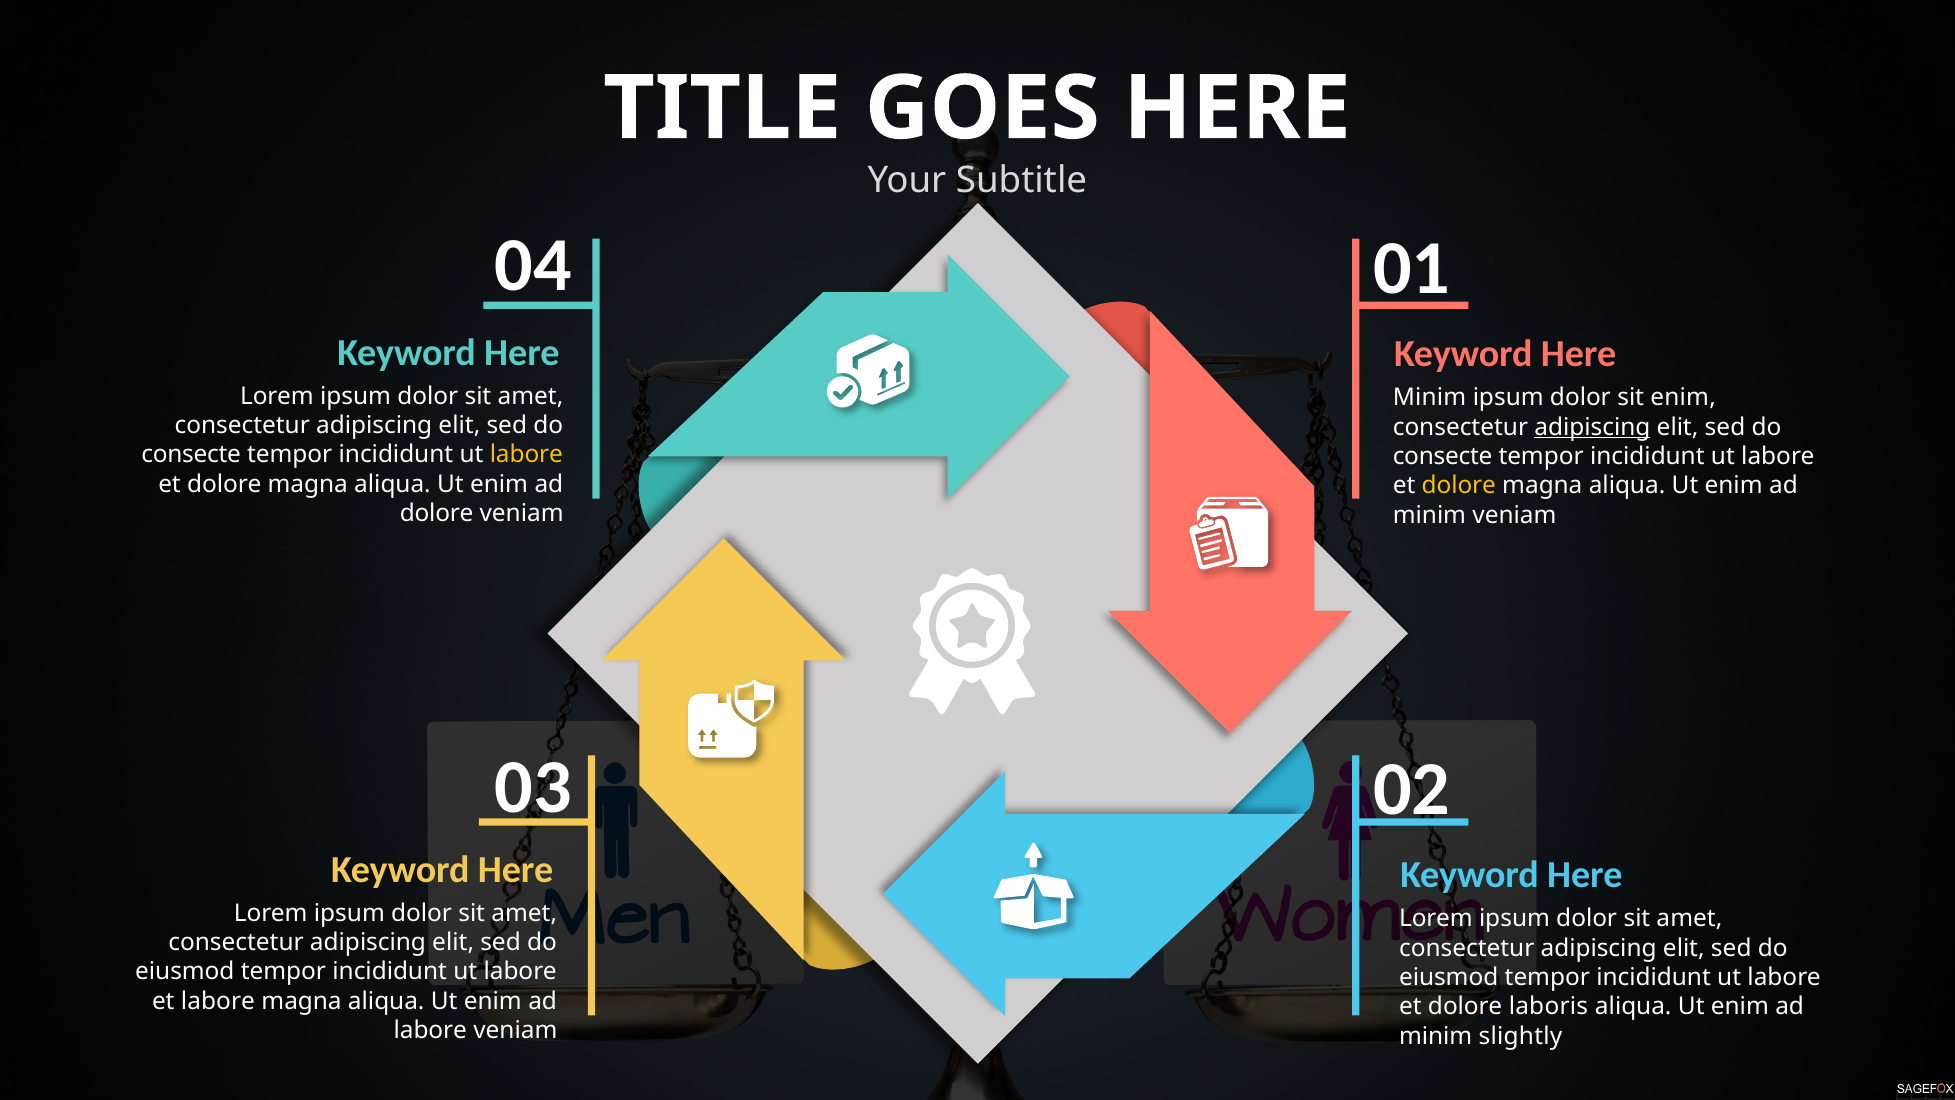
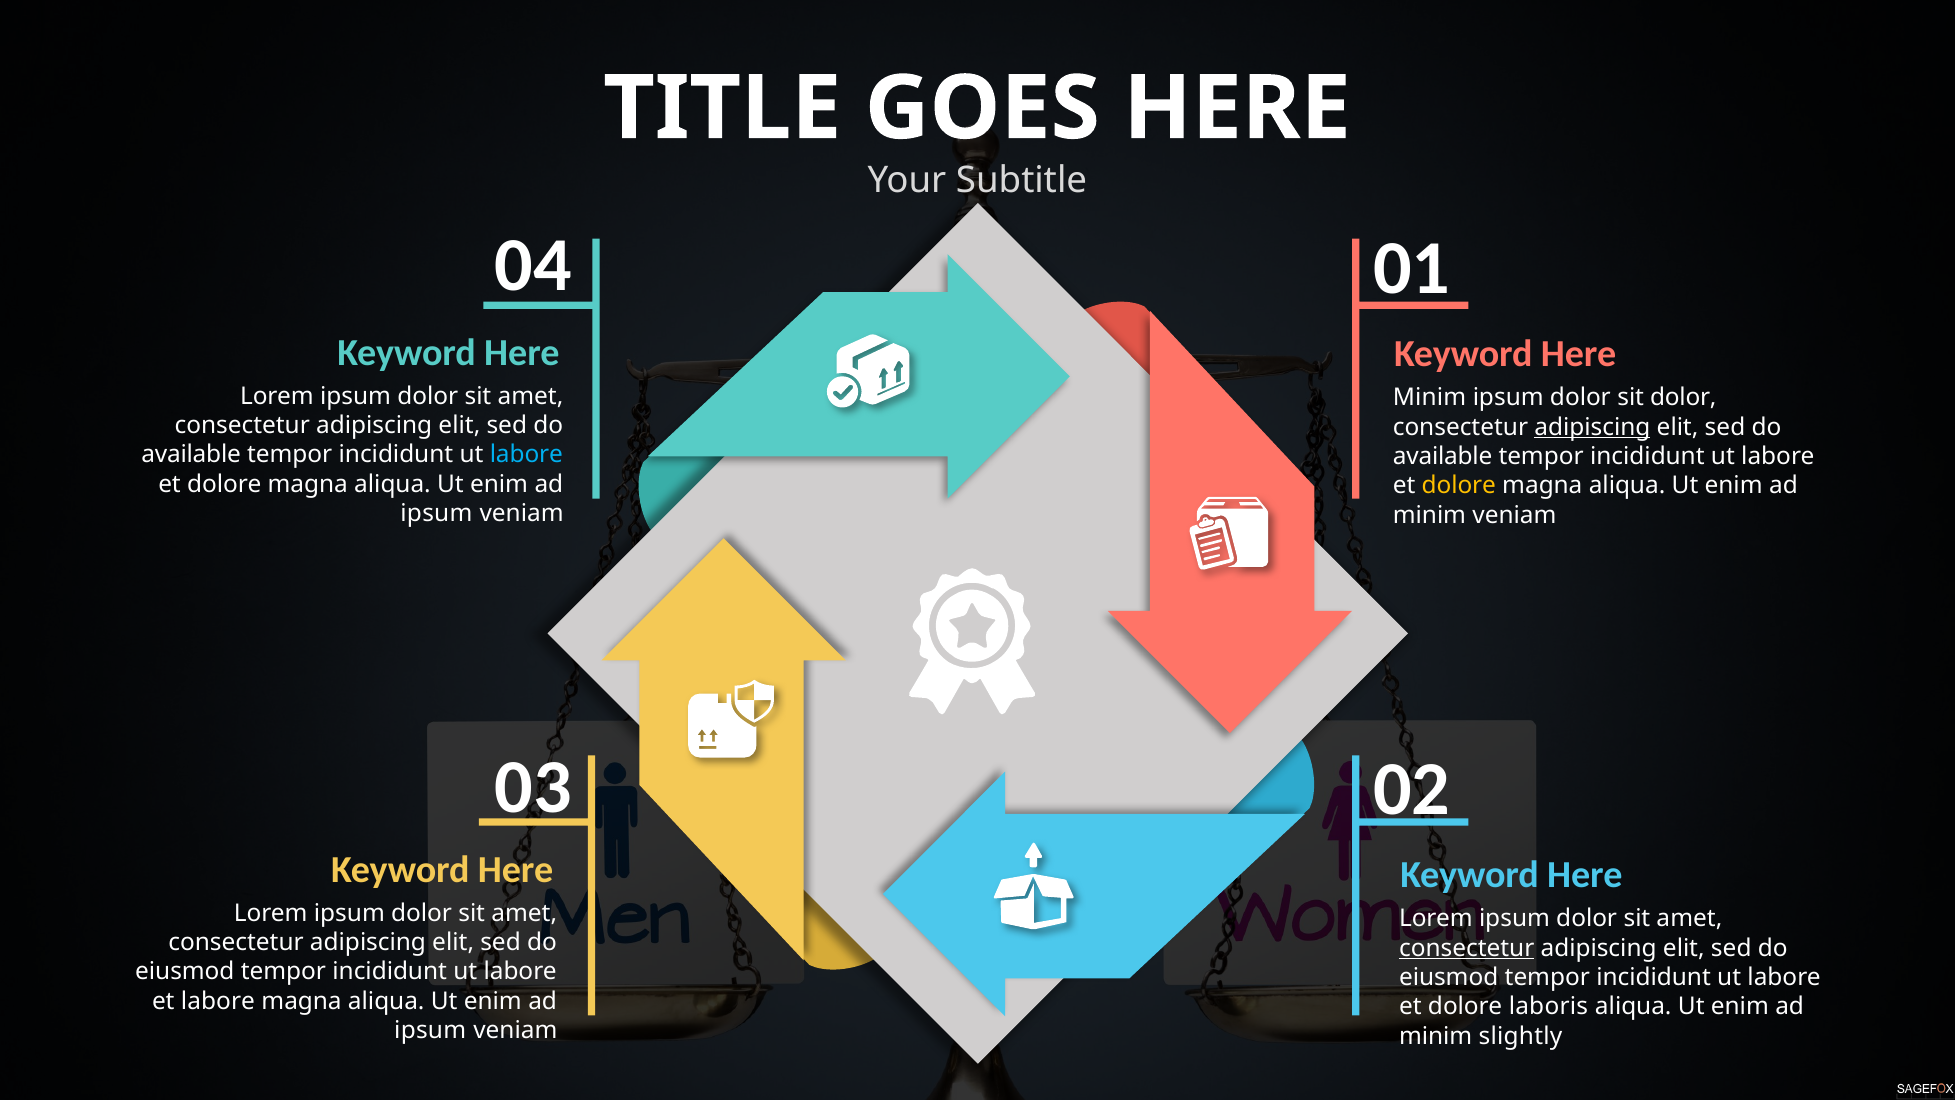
sit enim: enim -> dolor (1683, 398)
consecte: consecte -> available (191, 454)
labore colour: yellow -> light blue (526, 454)
consecte: consecte -> available (1443, 456)
dolore: dolore -> ipsum (436, 513)
consectetur underline: none -> present (1467, 948)
labore: labore -> ipsum (430, 1030)
